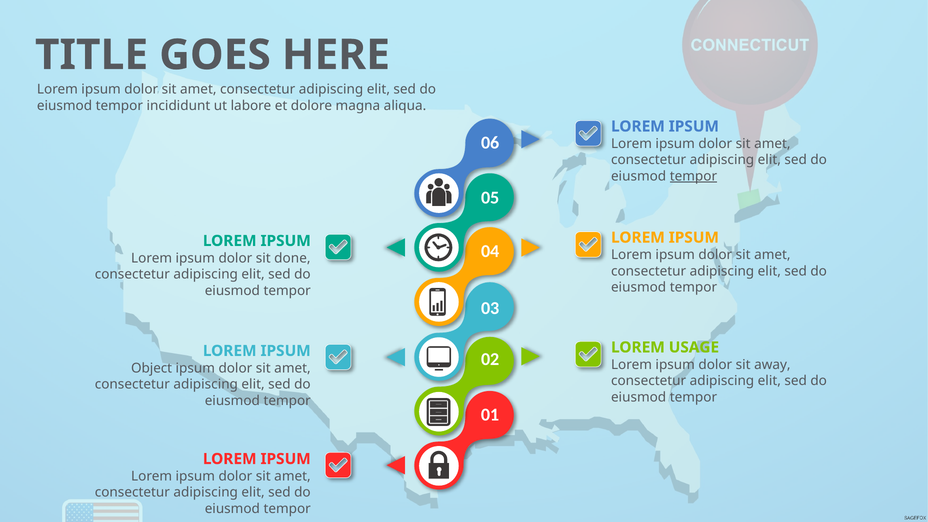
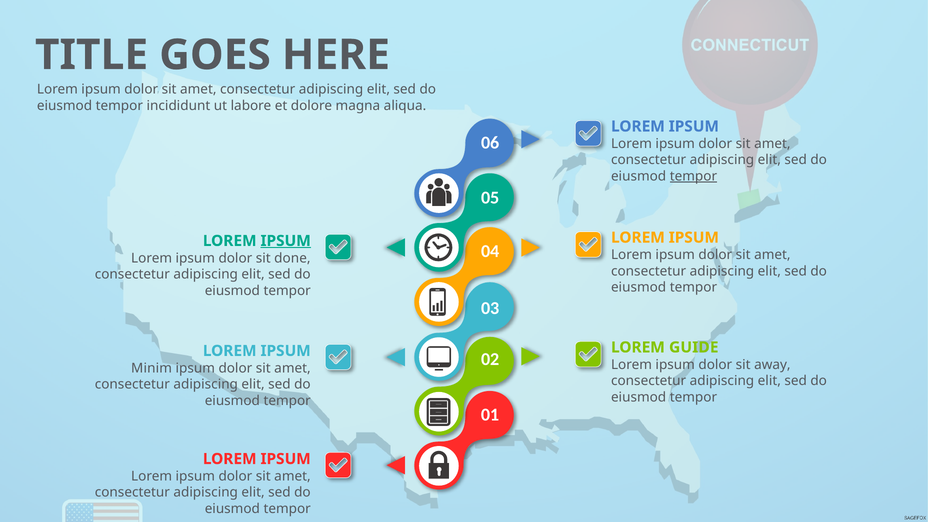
IPSUM underline: none -> present (286, 241)
USAGE: USAGE -> GUIDE (694, 347)
Object: Object -> Minim (152, 368)
